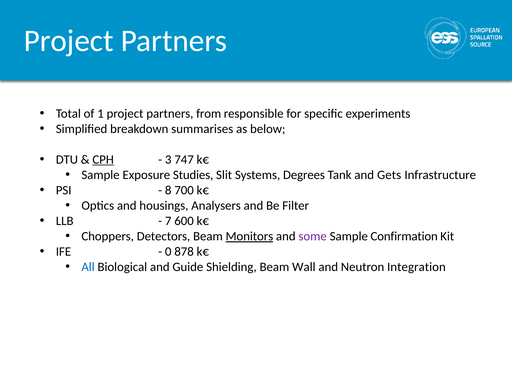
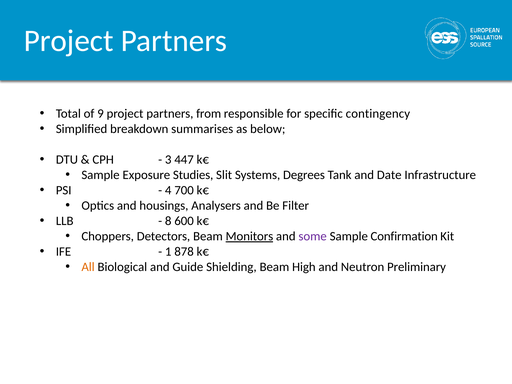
1: 1 -> 9 (101, 113)
experiments: experiments -> contingency (378, 113)
CPH underline: present -> none (103, 160)
747: 747 -> 447 (184, 160)
Gets: Gets -> Date (389, 175)
8: 8 -> 4 (168, 190)
7: 7 -> 8 (168, 221)
0: 0 -> 1 (168, 252)
All colour: blue -> orange (88, 267)
Wall: Wall -> High (304, 267)
Integration: Integration -> Preliminary (417, 267)
